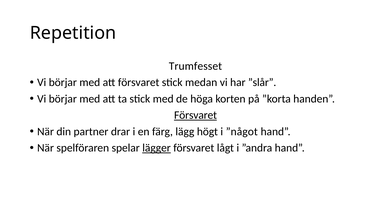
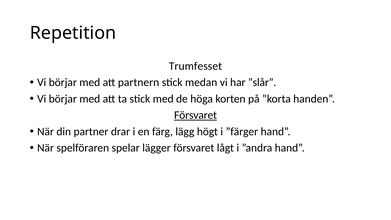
att försvaret: försvaret -> partnern (139, 82)
”något: ”något -> ”färger (242, 132)
lägger underline: present -> none (157, 148)
